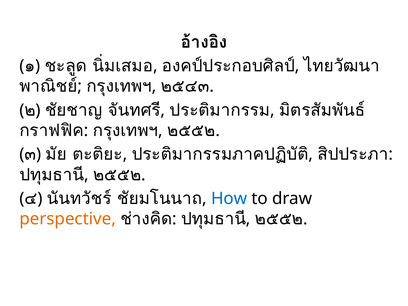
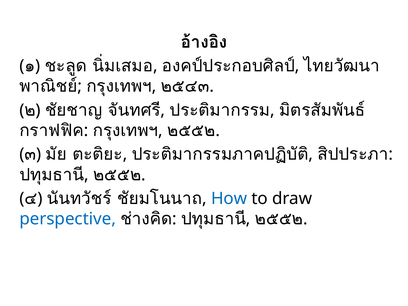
perspective colour: orange -> blue (68, 219)
